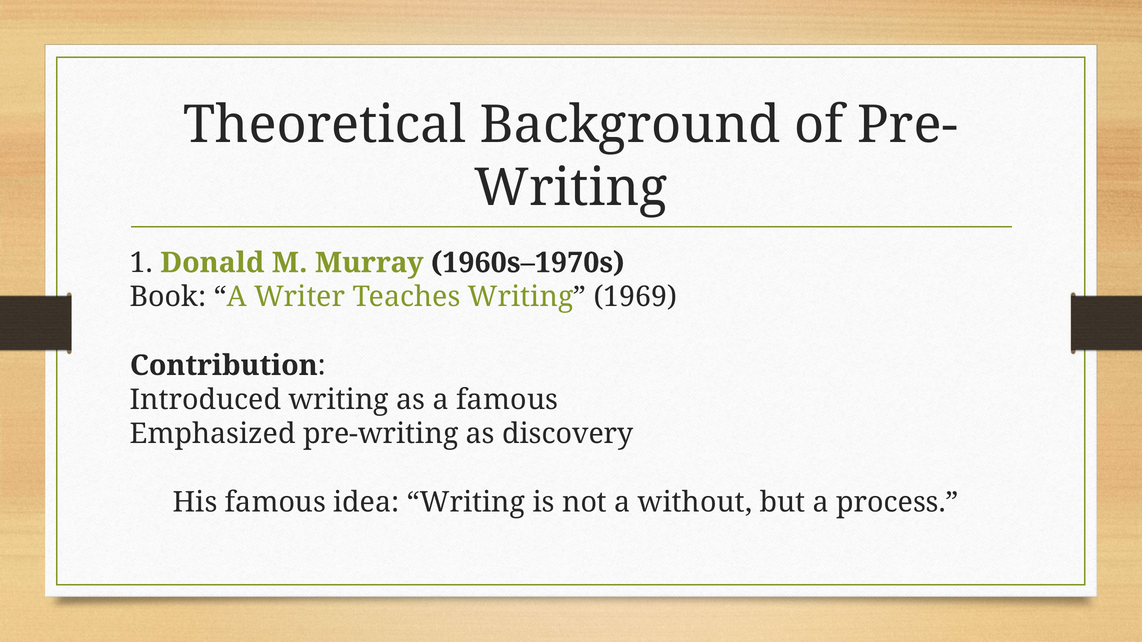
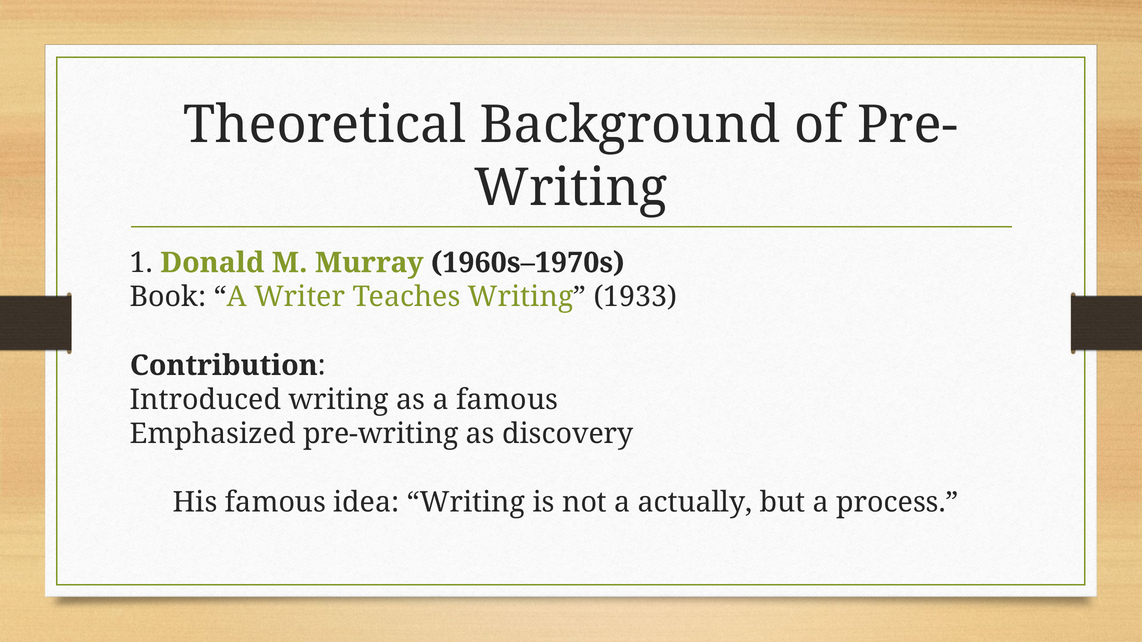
1969: 1969 -> 1933 (635, 297)
without: without -> actually (695, 503)
